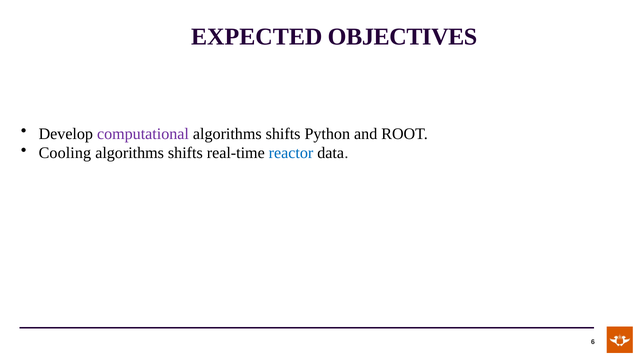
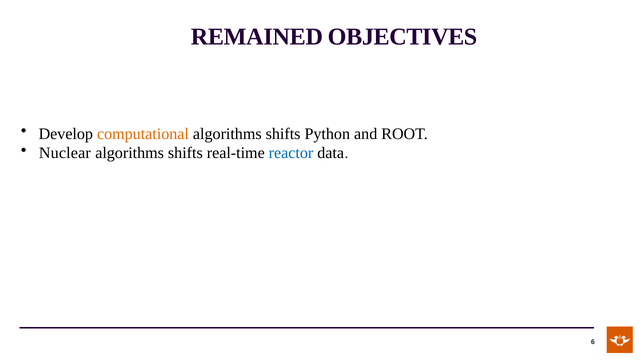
EXPECTED: EXPECTED -> REMAINED (257, 37)
computational colour: purple -> orange (143, 134)
Cooling: Cooling -> Nuclear (65, 153)
